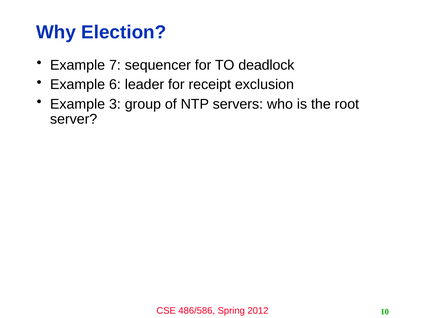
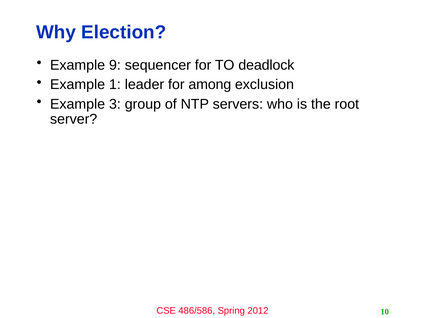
7: 7 -> 9 (115, 65)
6: 6 -> 1 (115, 85)
receipt: receipt -> among (210, 85)
